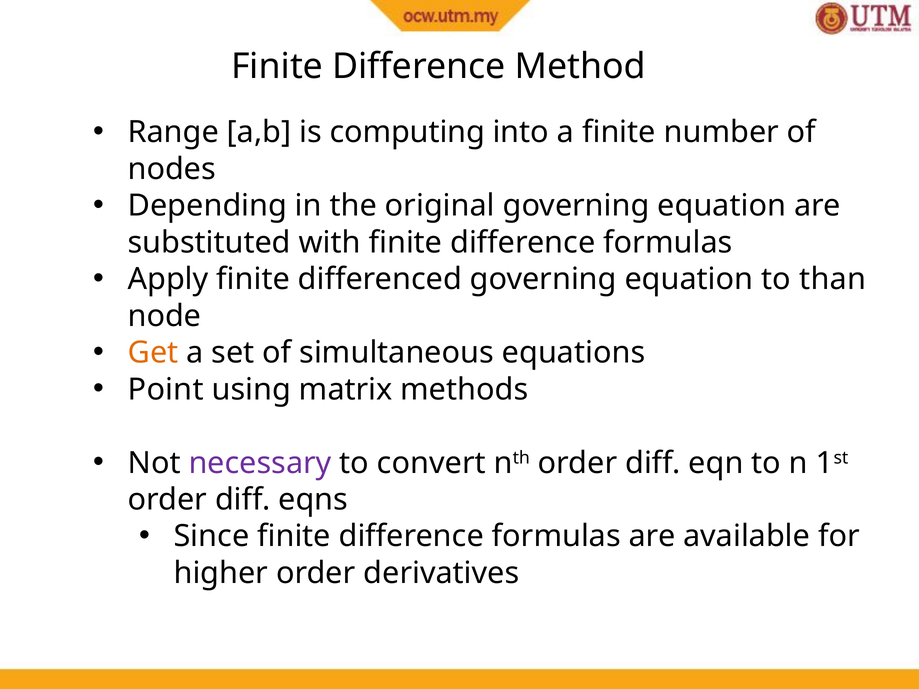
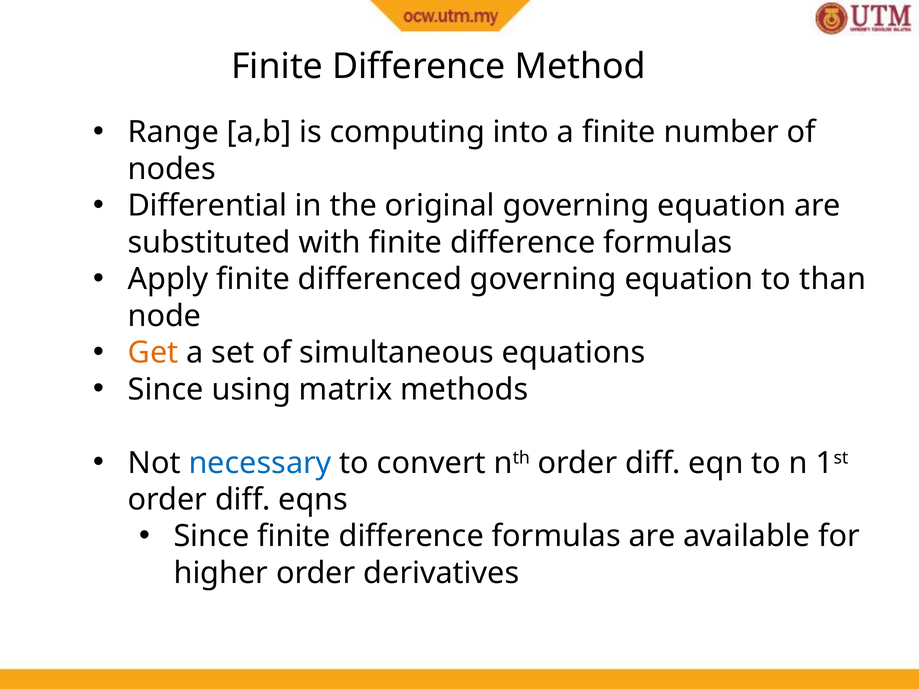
Depending: Depending -> Differential (208, 206)
Point: Point -> Since (166, 390)
necessary colour: purple -> blue (260, 463)
